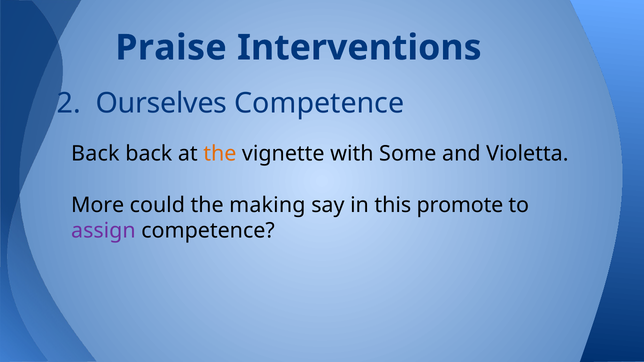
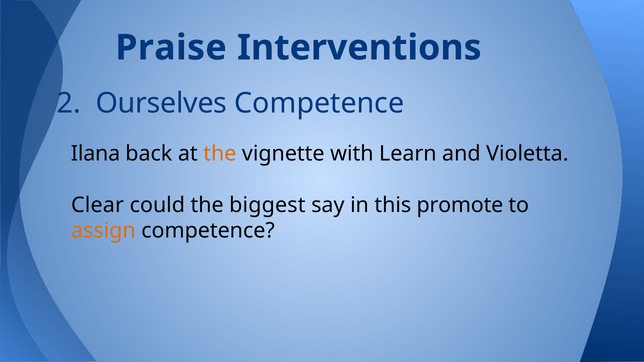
Back: Back -> Ilana (96, 154)
Some: Some -> Learn (408, 154)
More: More -> Clear (98, 205)
making: making -> biggest (267, 205)
assign colour: purple -> orange (103, 231)
